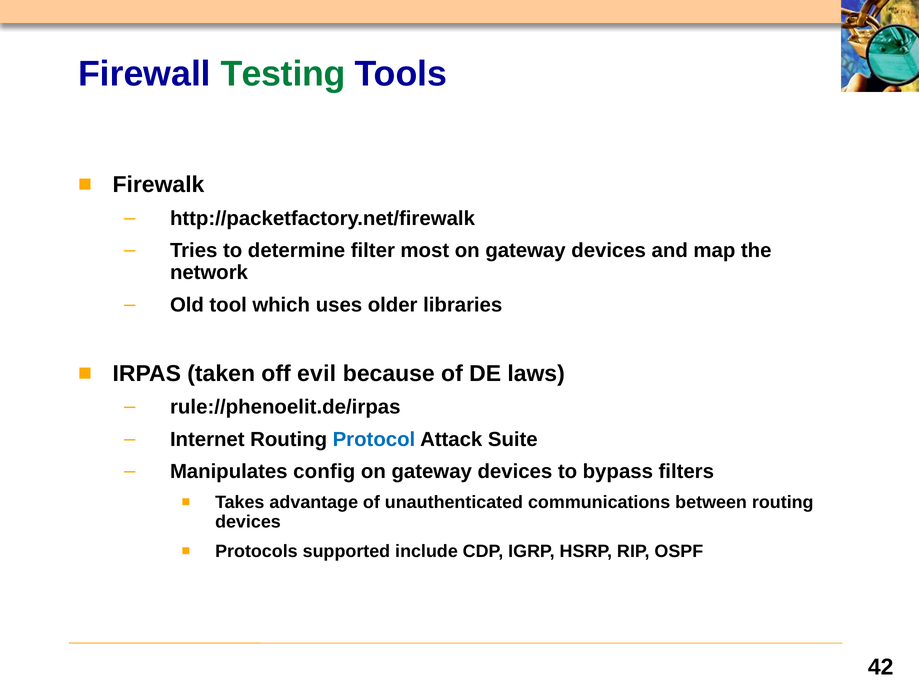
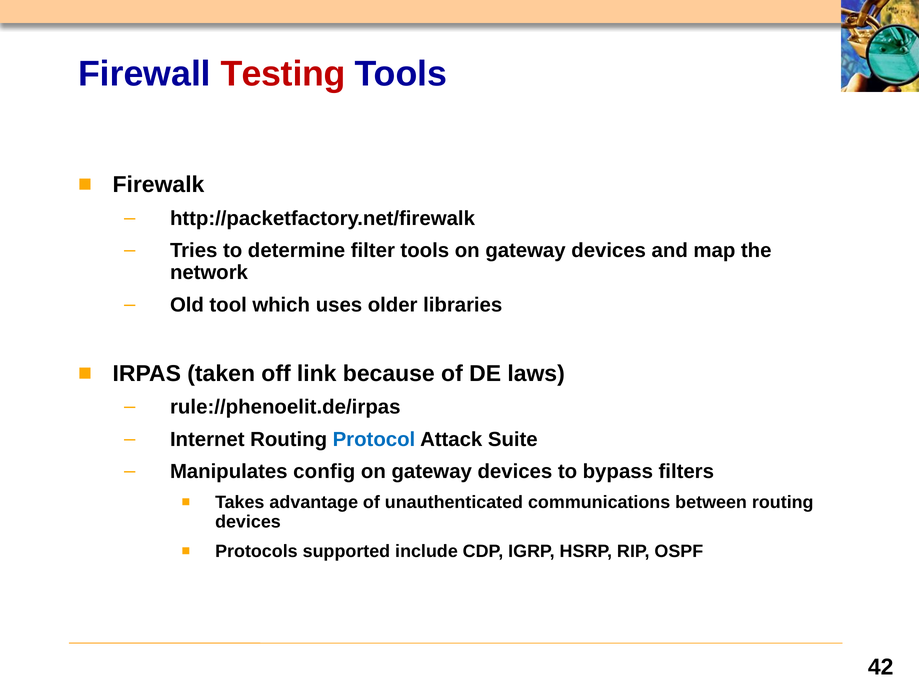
Testing colour: green -> red (283, 74)
filter most: most -> tools (425, 251)
evil: evil -> link (317, 374)
